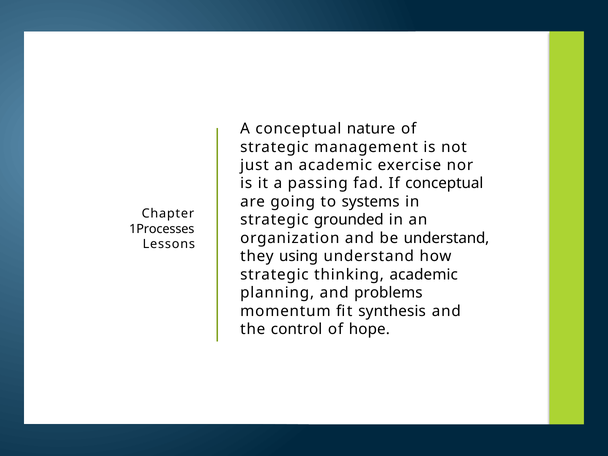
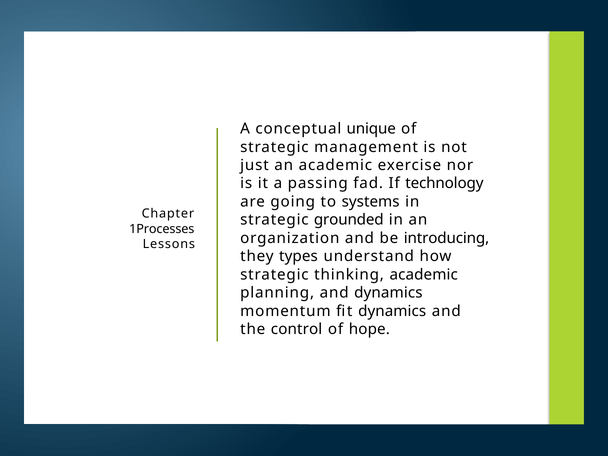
nature: nature -> unique (371, 129)
If conceptual: conceptual -> technology (444, 183)
be understand: understand -> introducing (447, 238)
using: using -> types (298, 256)
and problems: problems -> dynamics (388, 293)
fit synthesis: synthesis -> dynamics (392, 311)
